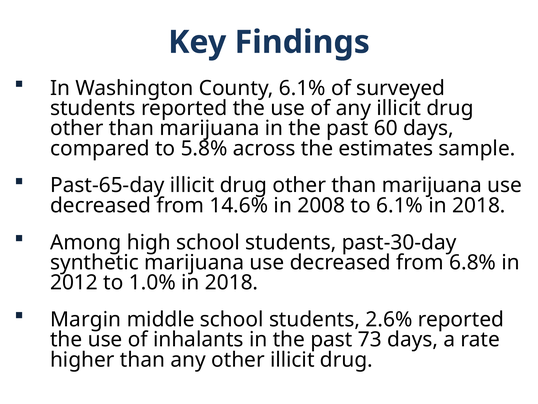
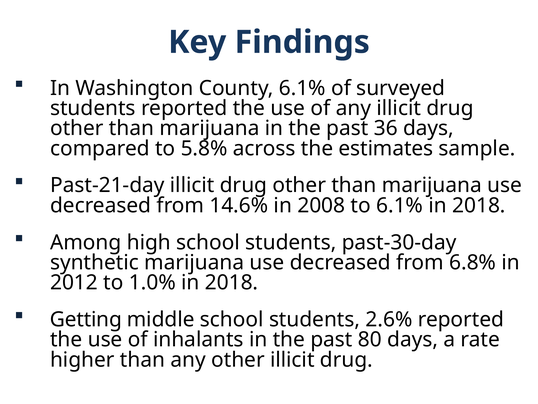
60: 60 -> 36 (386, 128)
Past-65-day: Past-65-day -> Past-21-day (107, 185)
Margin: Margin -> Getting (86, 319)
73: 73 -> 80 (370, 339)
